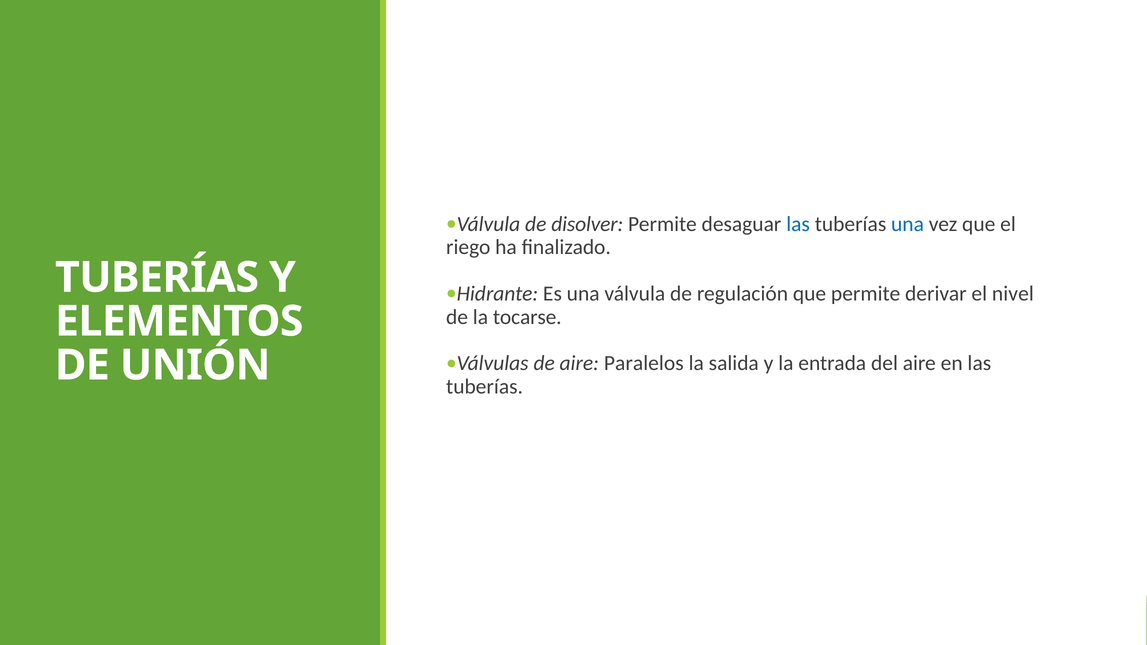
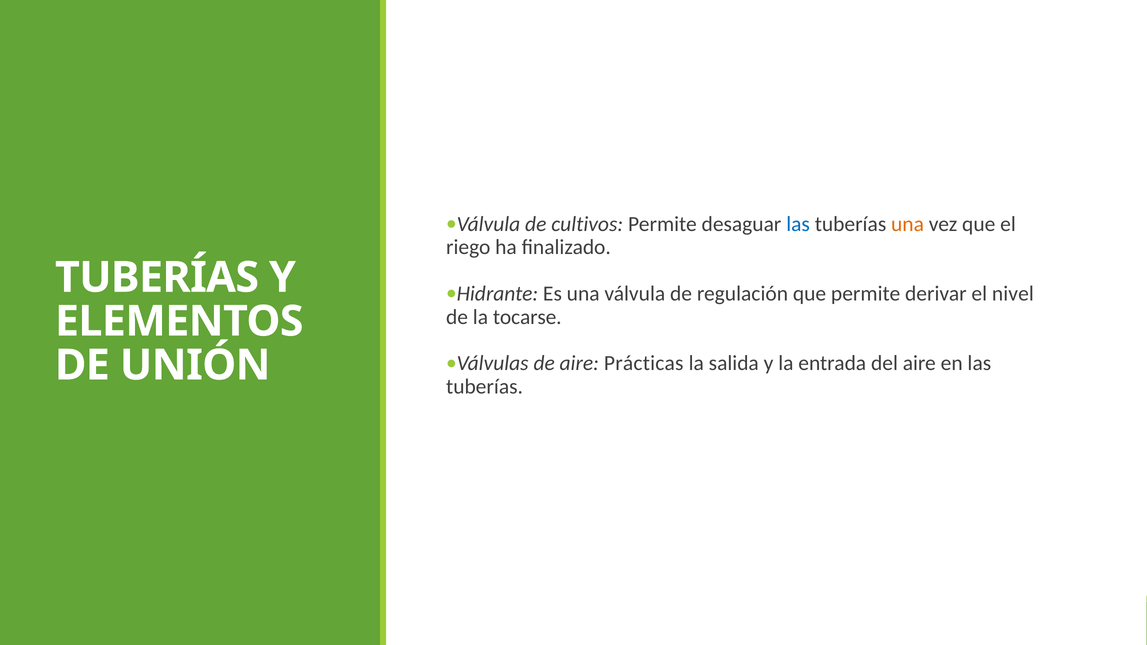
disolver: disolver -> cultivos (587, 224)
una colour: blue -> orange (908, 224)
Paralelos: Paralelos -> Prácticas (644, 363)
